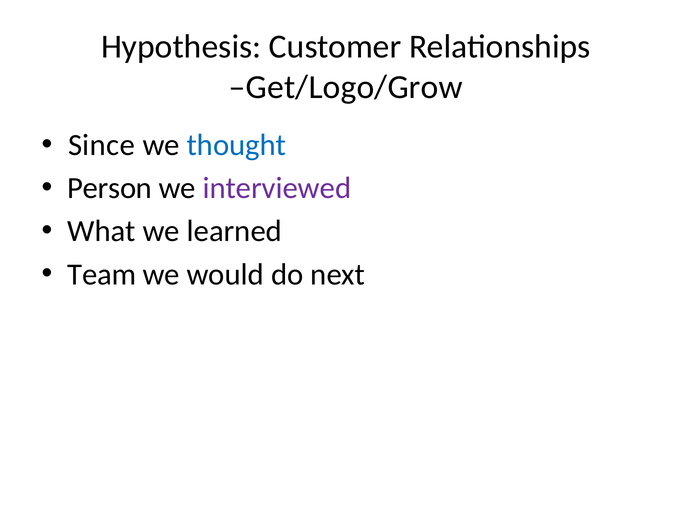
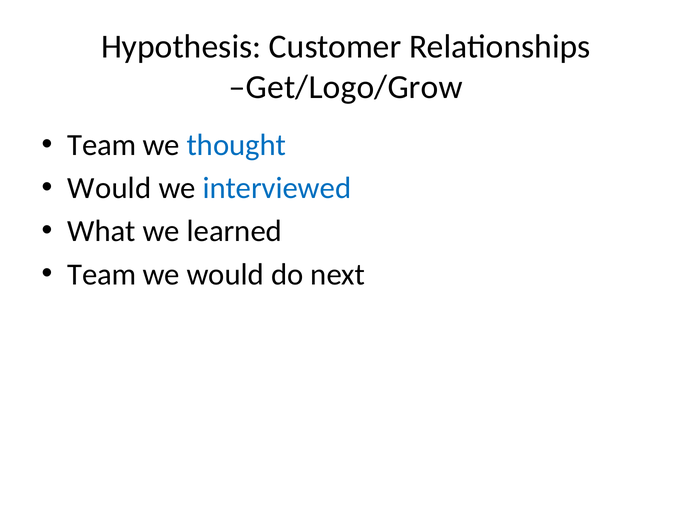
Since: Since -> Team (102, 145)
Person: Person -> Would (109, 188)
interviewed colour: purple -> blue (277, 188)
